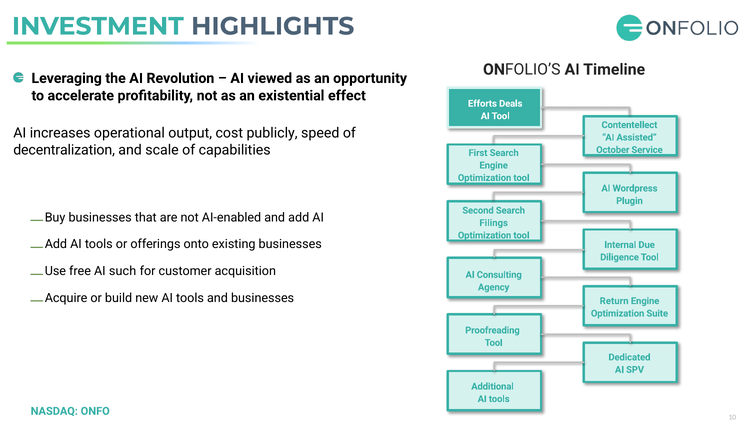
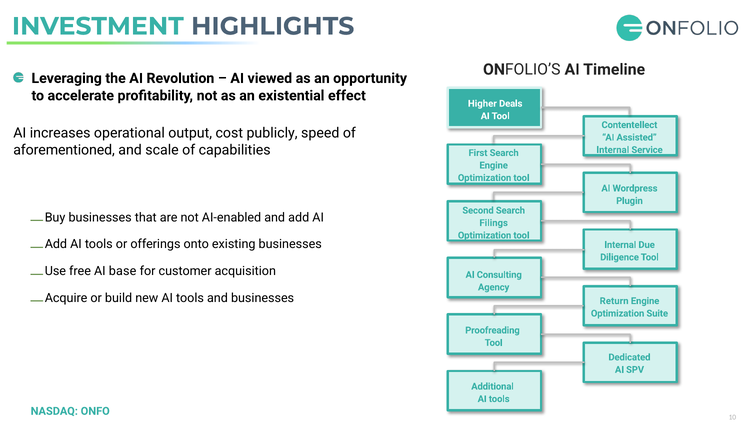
Efforts: Efforts -> Higher (482, 103)
decentralization: decentralization -> aforementioned (64, 150)
October: October -> Internal (613, 150)
such: such -> base (123, 271)
